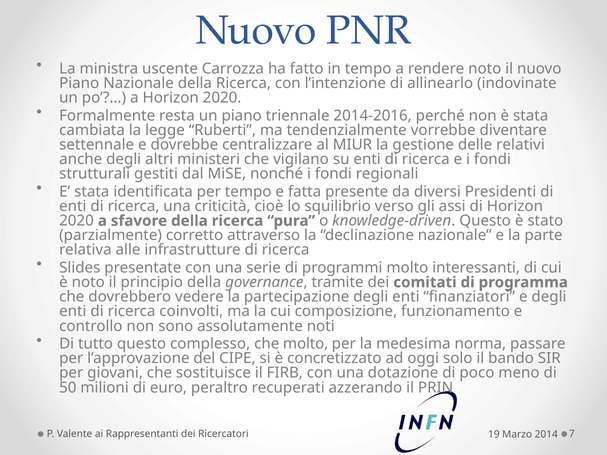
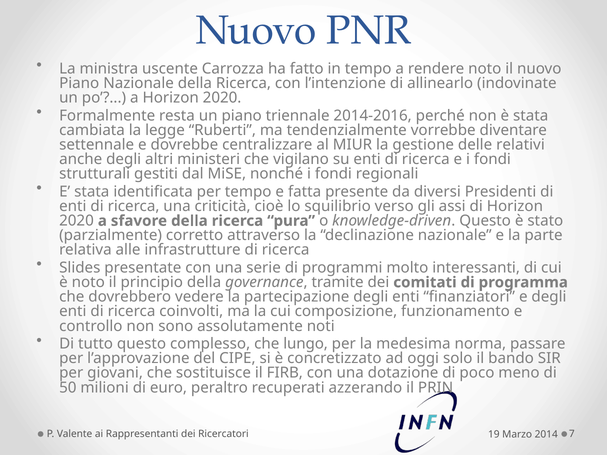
che molto: molto -> lungo (306, 344)
